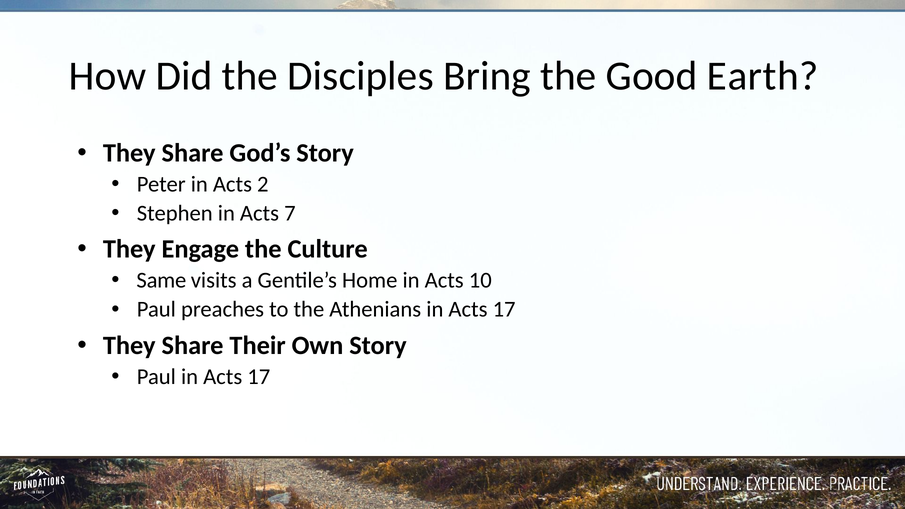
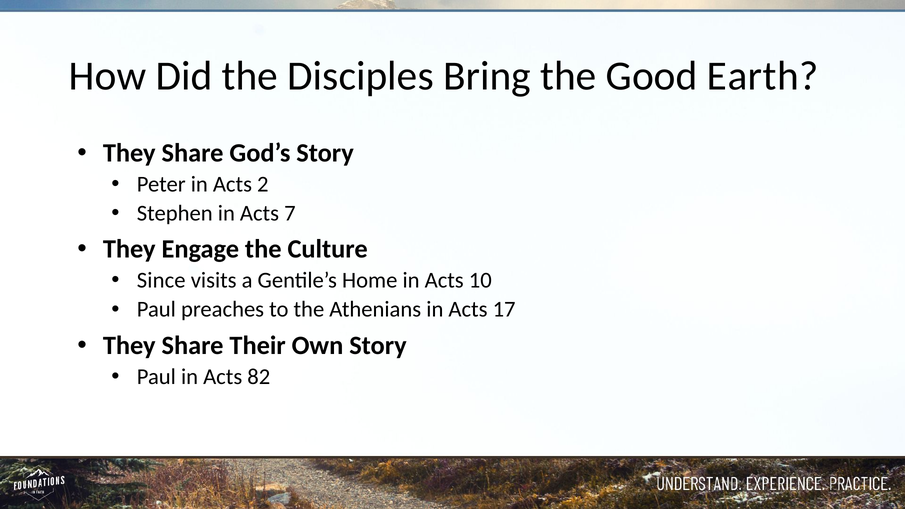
Same: Same -> Since (161, 280)
Paul in Acts 17: 17 -> 82 (259, 377)
